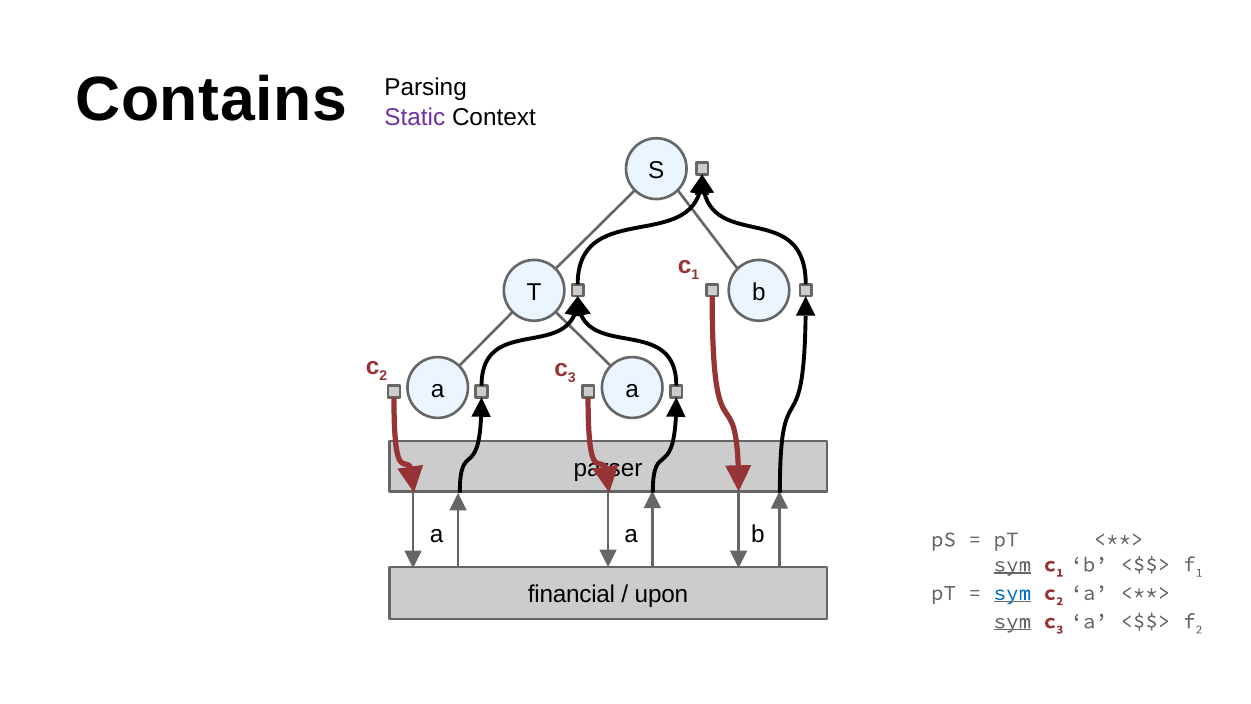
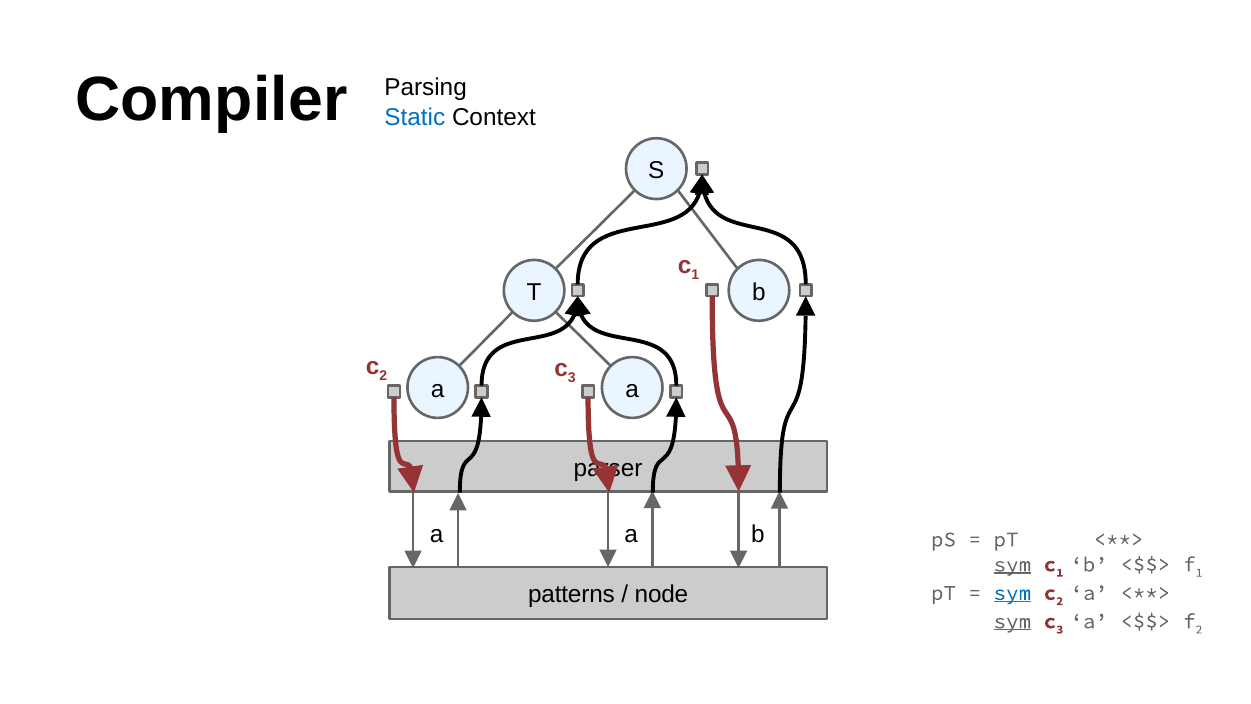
Contains: Contains -> Compiler (211, 100)
Static colour: purple -> blue (415, 117)
financial: financial -> patterns (571, 594)
upon: upon -> node (661, 594)
